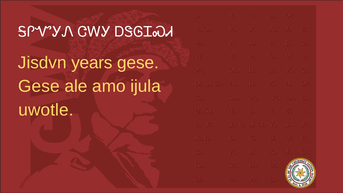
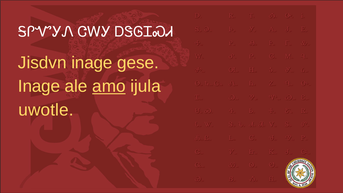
Jisdvn years: years -> inage (92, 63)
Gese: Gese -> Inage (39, 86)
amo underline: none -> present (109, 86)
